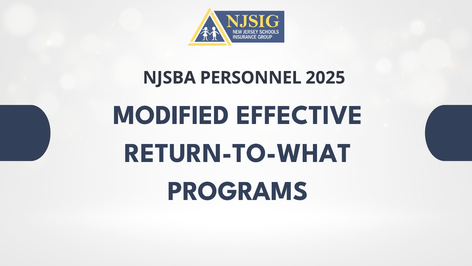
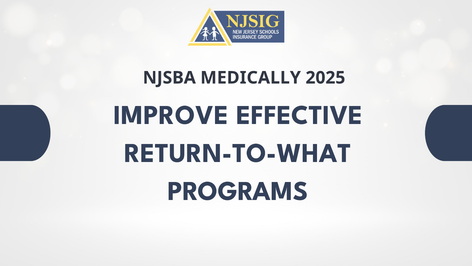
PERSONNEL: PERSONNEL -> MEDICALLY (251, 78)
MODIFIED: MODIFIED -> IMPROVE (171, 115)
